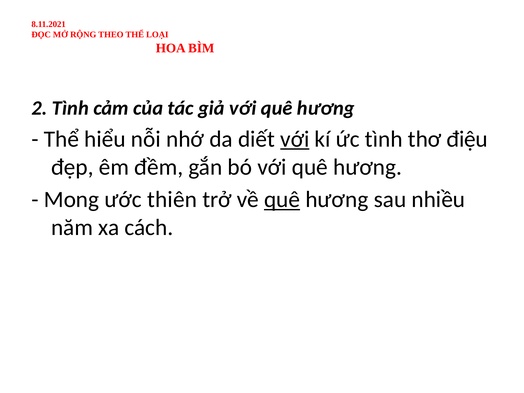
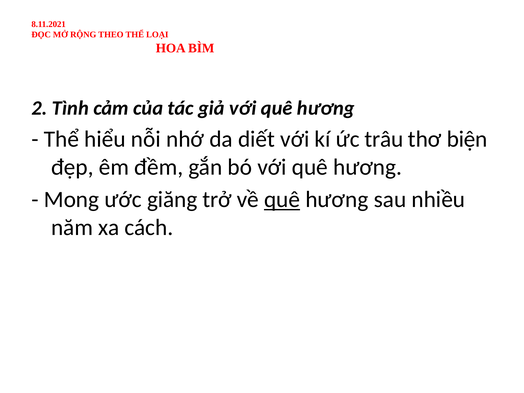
với underline: present -> none (295, 139)
ức tình: tình -> trâu (384, 139)
điệu: điệu -> biện (467, 139)
thiên: thiên -> giăng (172, 200)
